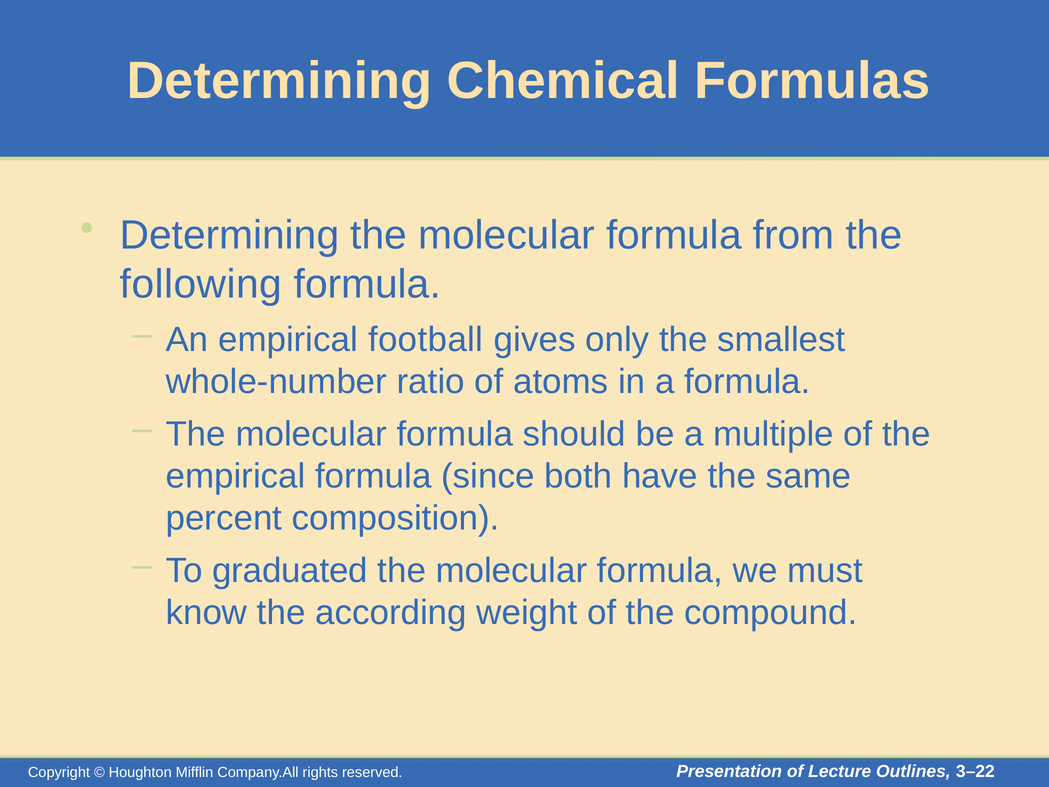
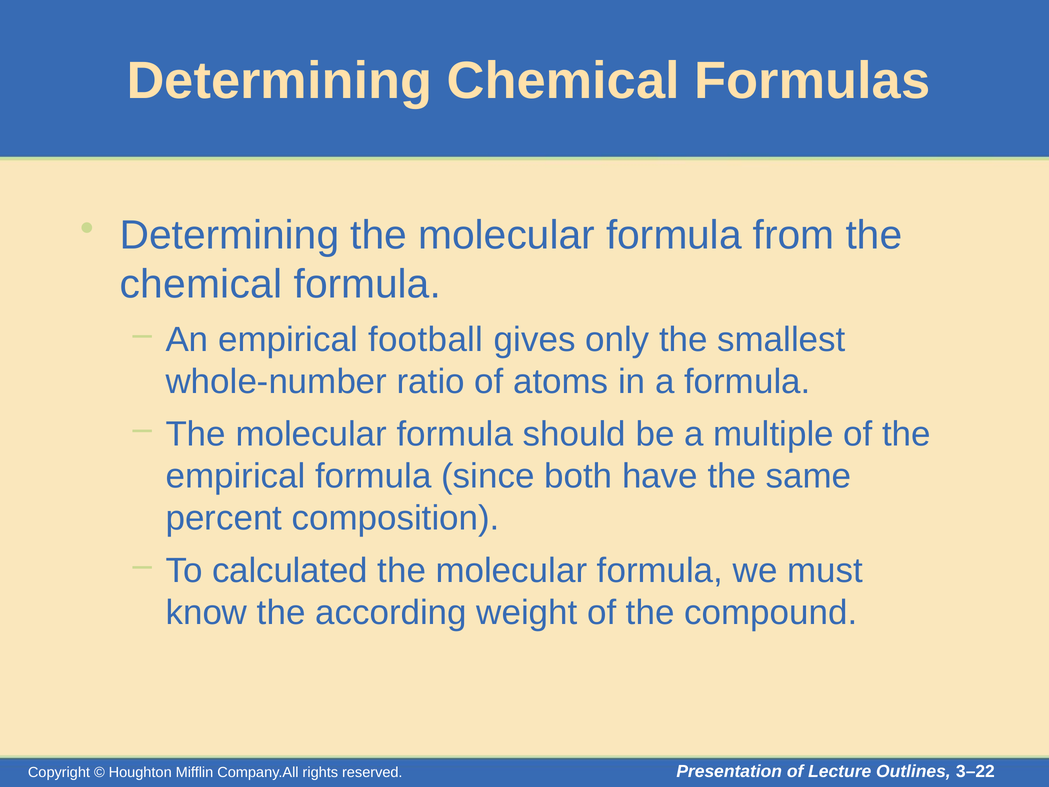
following: following -> chemical (201, 284)
graduated: graduated -> calculated (290, 571)
